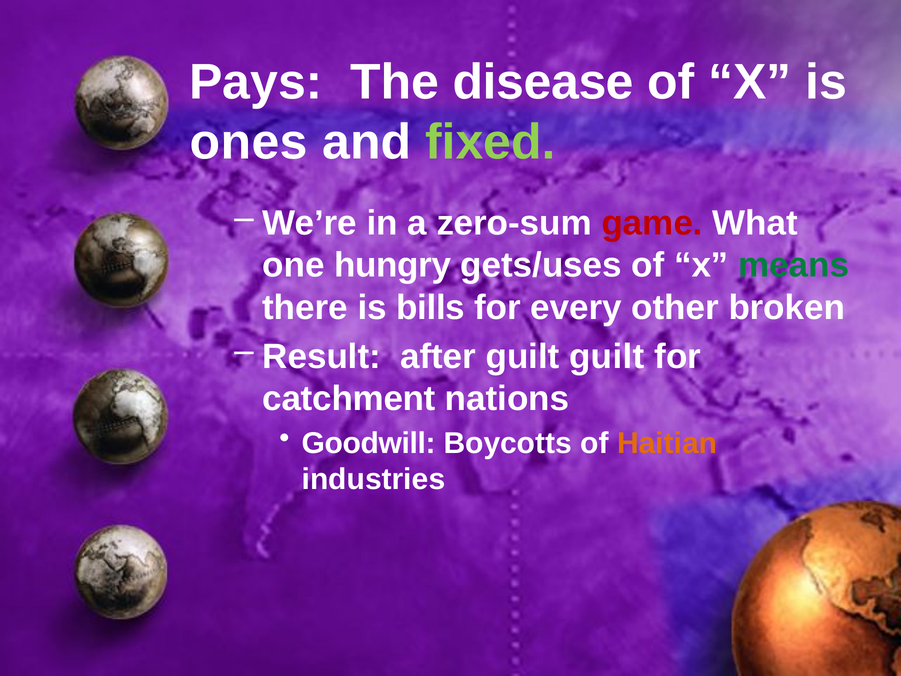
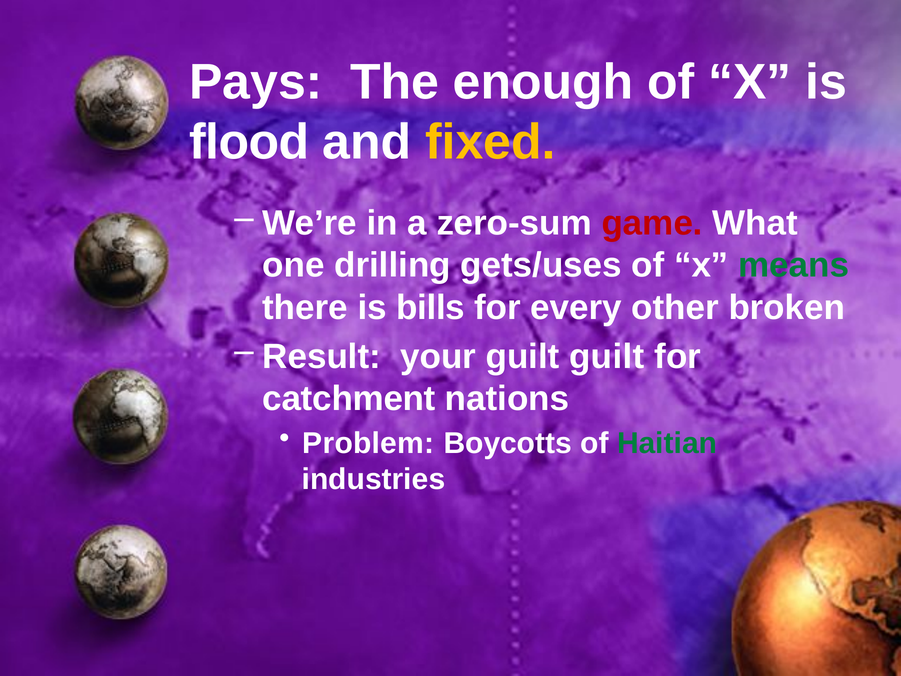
disease: disease -> enough (543, 82)
ones: ones -> flood (249, 142)
fixed colour: light green -> yellow (490, 142)
hungry: hungry -> drilling (392, 265)
after: after -> your (438, 356)
Goodwill: Goodwill -> Problem (368, 443)
Haitian colour: orange -> green (667, 443)
